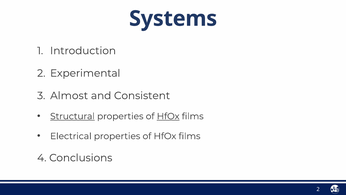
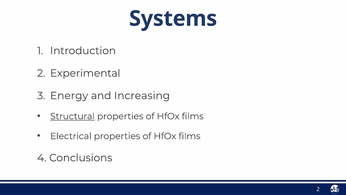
Almost: Almost -> Energy (69, 95)
Consistent: Consistent -> Increasing (142, 95)
HfOx underline: present -> none (168, 116)
